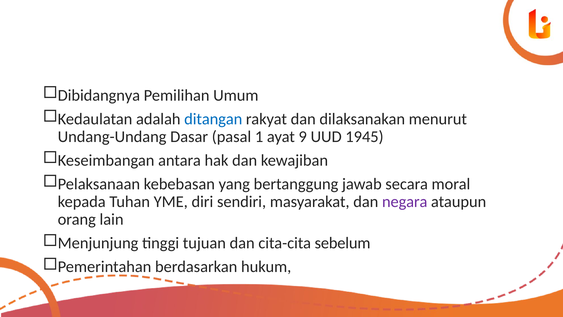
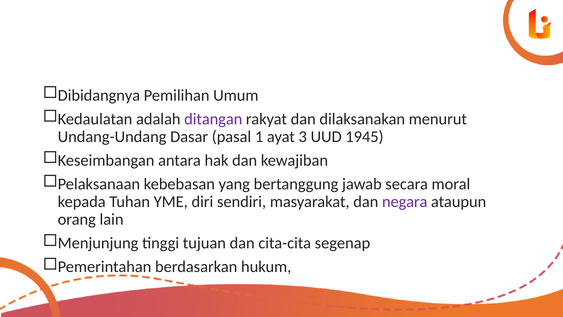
ditangan colour: blue -> purple (213, 119)
9: 9 -> 3 (303, 137)
sebelum: sebelum -> segenap (342, 243)
